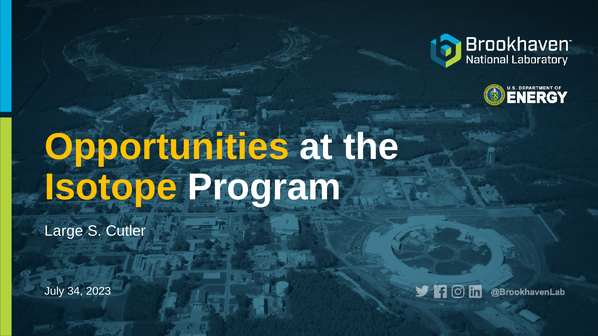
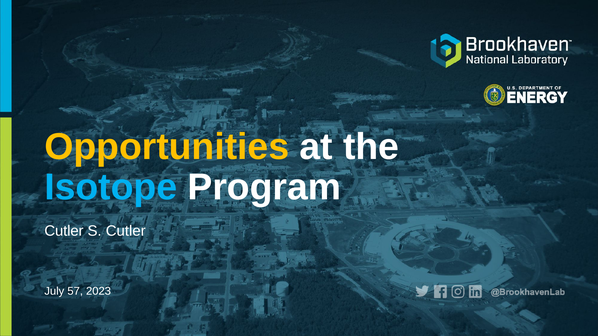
Isotope colour: yellow -> light blue (111, 187)
Large: Large -> Cutler (64, 231)
34: 34 -> 57 (75, 291)
